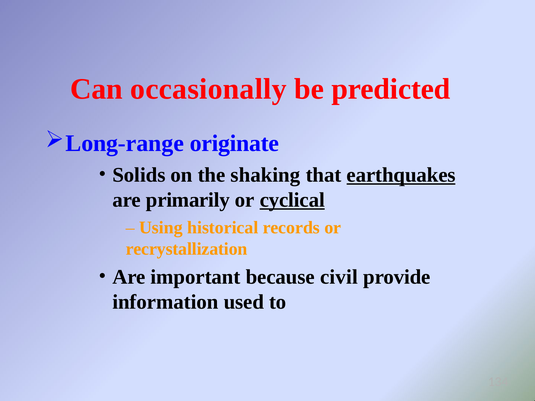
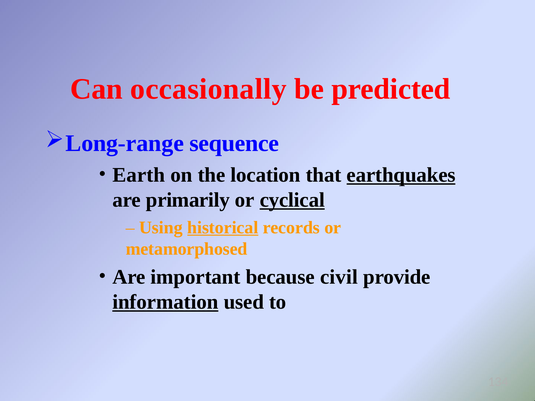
originate: originate -> sequence (234, 144)
Solids: Solids -> Earth (139, 175)
shaking: shaking -> location (266, 175)
historical underline: none -> present (223, 228)
recrystallization: recrystallization -> metamorphosed (187, 249)
information underline: none -> present (165, 302)
